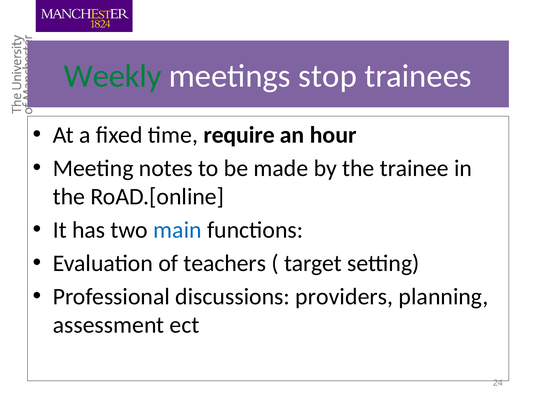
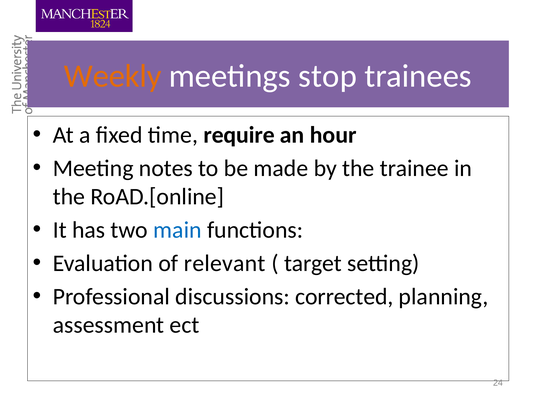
Weekly colour: green -> orange (113, 76)
teachers: teachers -> relevant (225, 263)
providers: providers -> corrected (344, 297)
